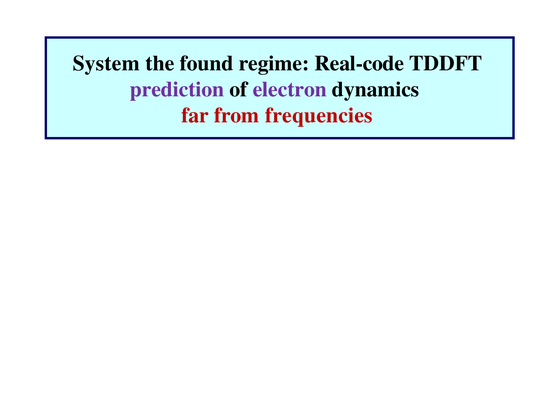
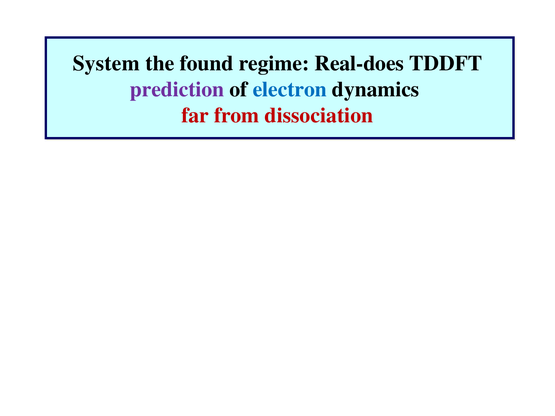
Real-code: Real-code -> Real-does (359, 64)
electron colour: purple -> blue (290, 89)
frequencies: frequencies -> dissociation (319, 115)
